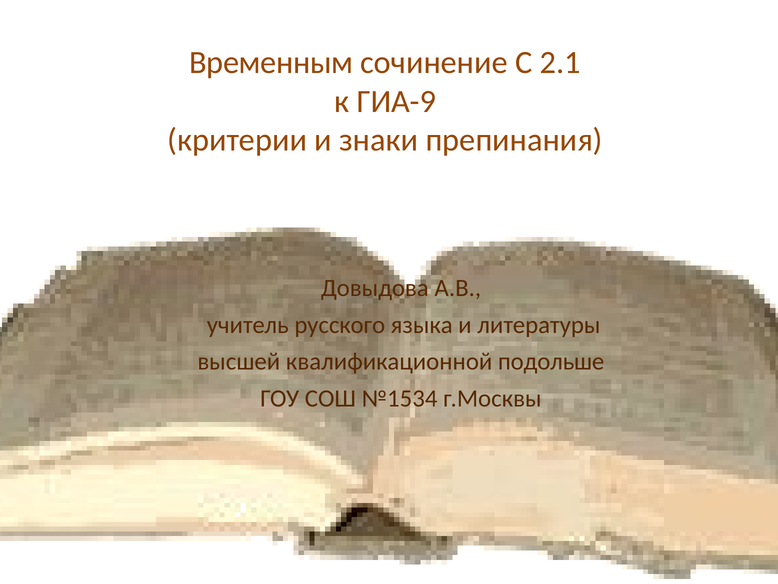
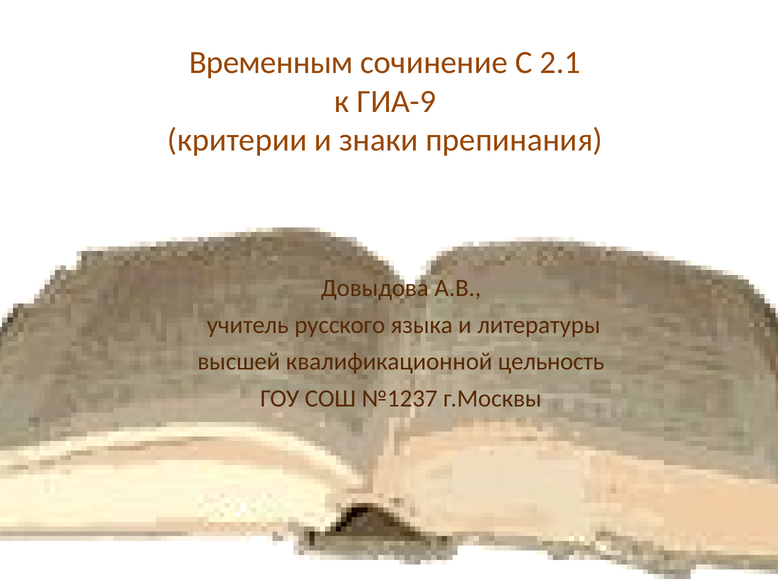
подольше: подольше -> цельность (551, 361)
№1534: №1534 -> №1237 (400, 398)
